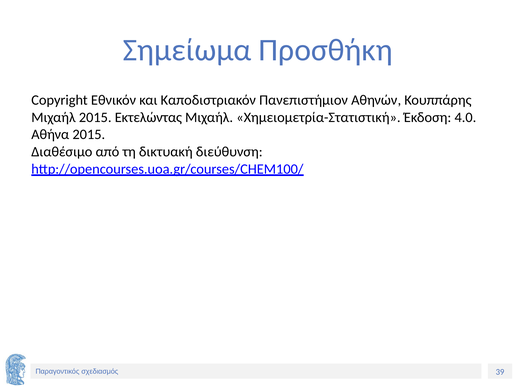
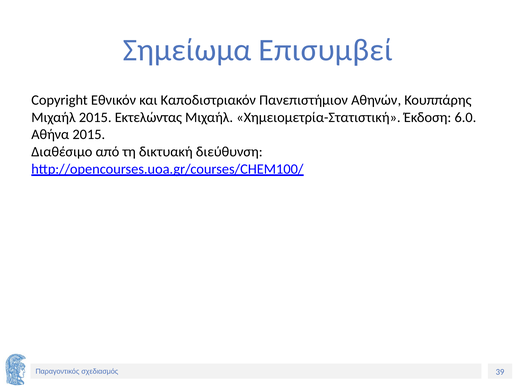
Προσθήκη: Προσθήκη -> Επισυμβεί (326, 50)
4.0: 4.0 -> 6.0 (465, 117)
